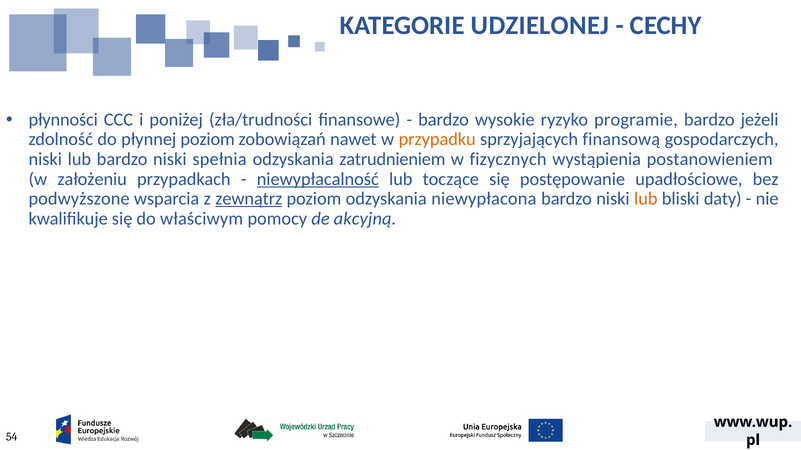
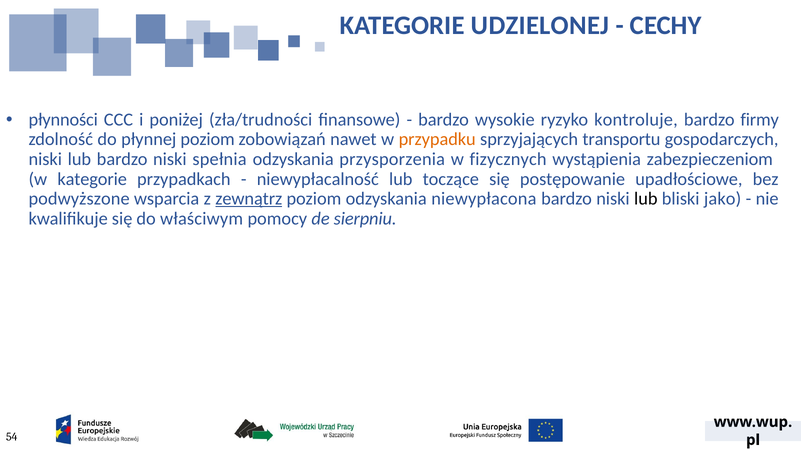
programie: programie -> kontroluje (636, 120)
jeżeli: jeżeli -> firmy (760, 120)
finansową: finansową -> transportu (621, 140)
zatrudnieniem: zatrudnieniem -> przysporzenia (392, 159)
postanowieniem: postanowieniem -> zabezpieczeniom (710, 159)
w założeniu: założeniu -> kategorie (92, 179)
niewypłacalność underline: present -> none (318, 179)
lub colour: orange -> black (646, 199)
daty: daty -> jako (723, 199)
akcyjną: akcyjną -> sierpniu (365, 219)
